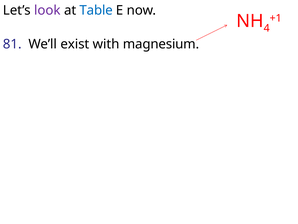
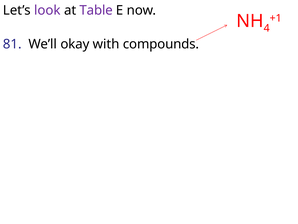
Table colour: blue -> purple (96, 10)
exist: exist -> okay (75, 44)
magnesium: magnesium -> compounds (161, 44)
